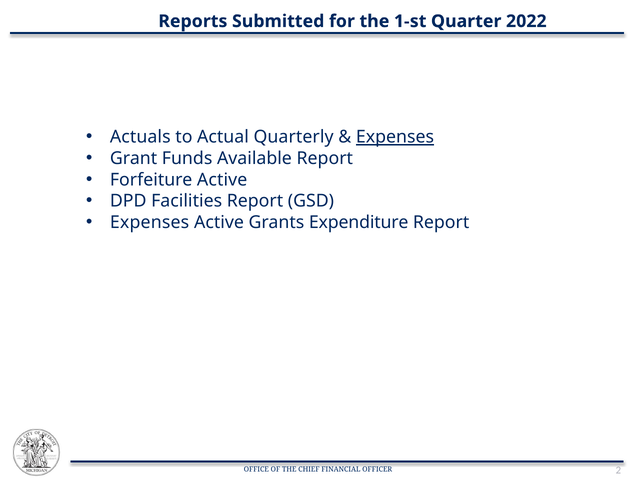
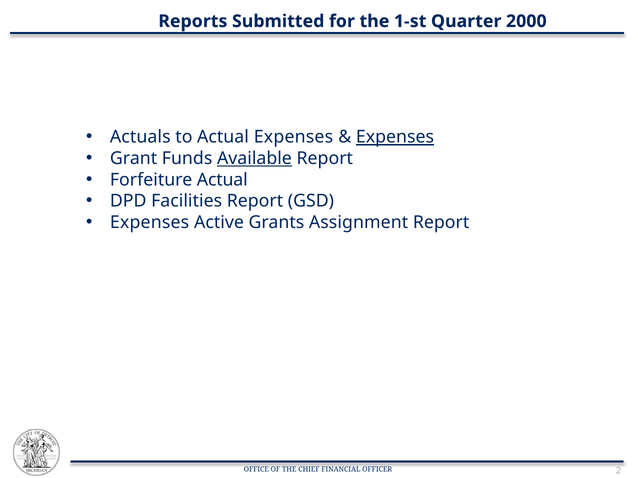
2022: 2022 -> 2000 (526, 21)
Actual Quarterly: Quarterly -> Expenses (294, 137)
Available underline: none -> present (254, 159)
Forfeiture Active: Active -> Actual (222, 180)
Expenditure: Expenditure -> Assignment (359, 222)
